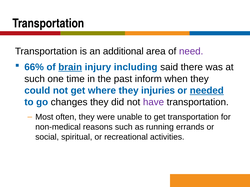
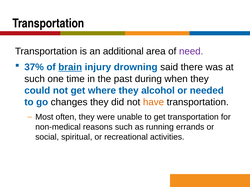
66%: 66% -> 37% (34, 67)
including: including -> drowning (136, 67)
inform: inform -> during (148, 79)
injuries: injuries -> alcohol (158, 91)
needed underline: present -> none (207, 91)
have colour: purple -> orange (154, 102)
